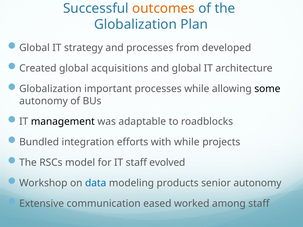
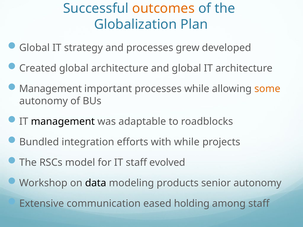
from: from -> grew (188, 48)
global acquisitions: acquisitions -> architecture (120, 68)
Globalization: Globalization -> Management (50, 89)
some colour: black -> orange (267, 89)
data colour: blue -> black (96, 183)
worked: worked -> holding (192, 204)
